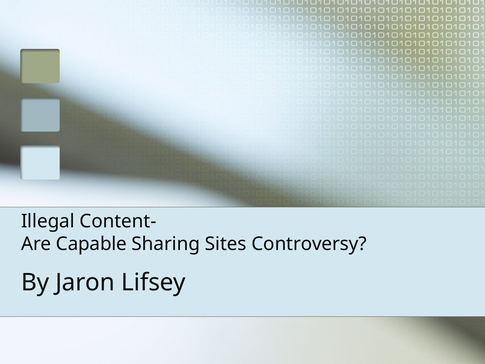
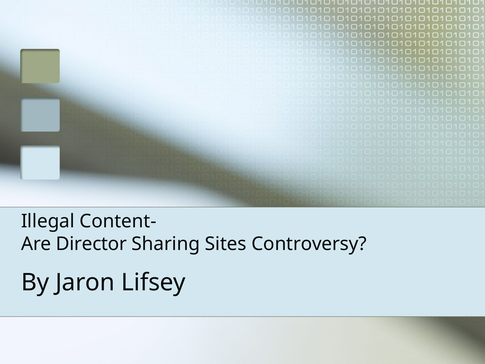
Capable: Capable -> Director (91, 244)
